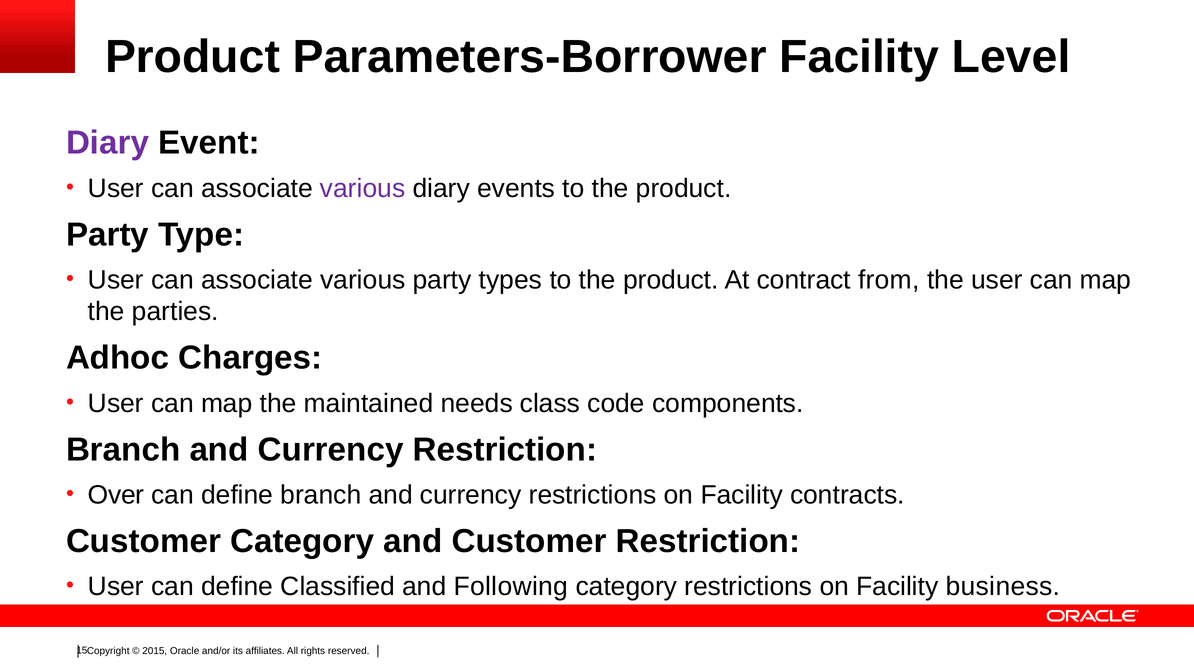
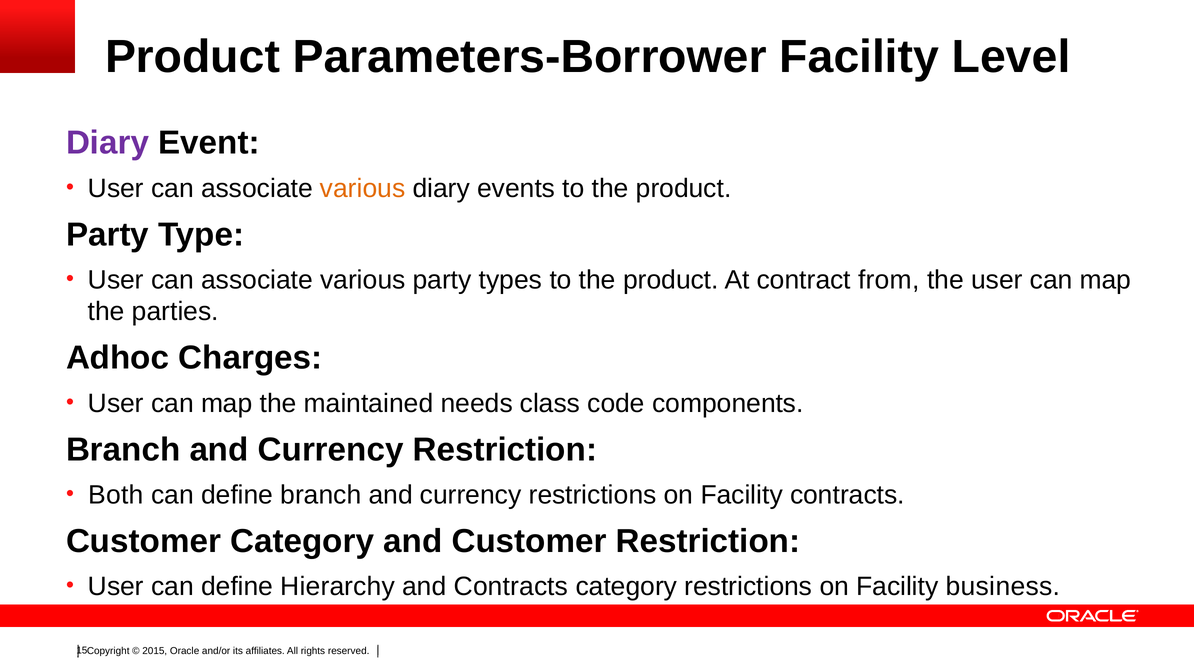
various colour: purple -> orange (363, 188)
Over: Over -> Both (116, 495)
Classified: Classified -> Hierarchy (338, 586)
and Following: Following -> Contracts (511, 586)
